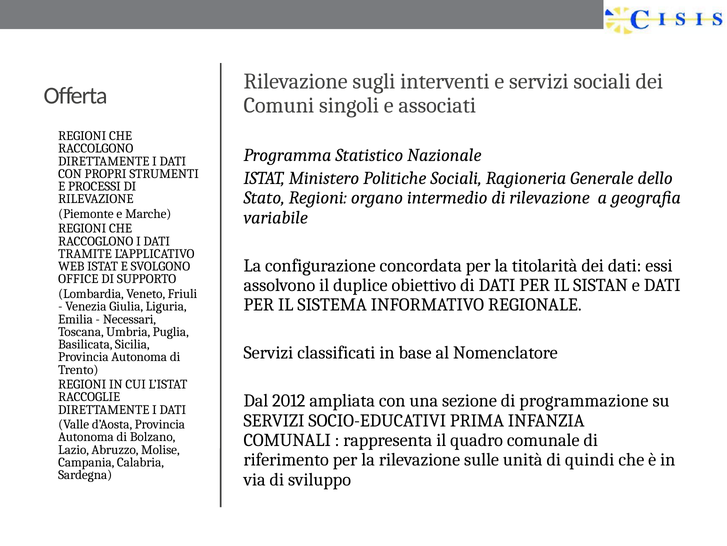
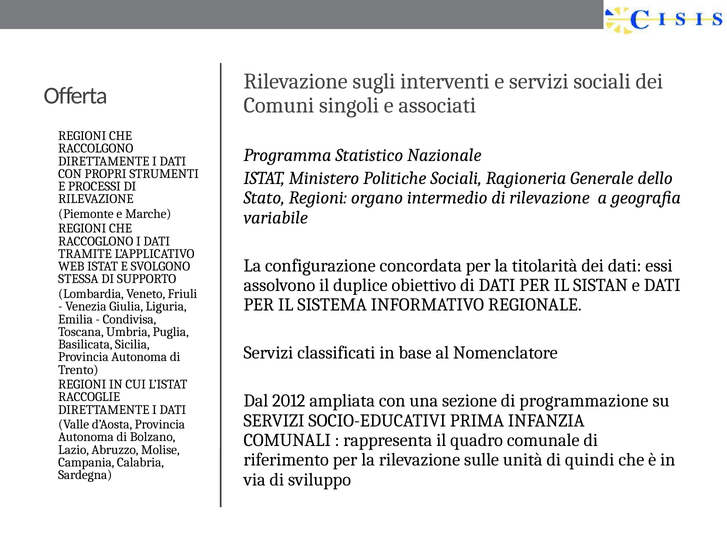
OFFICE: OFFICE -> STESSA (78, 279)
Necessari: Necessari -> Condivisa (129, 319)
